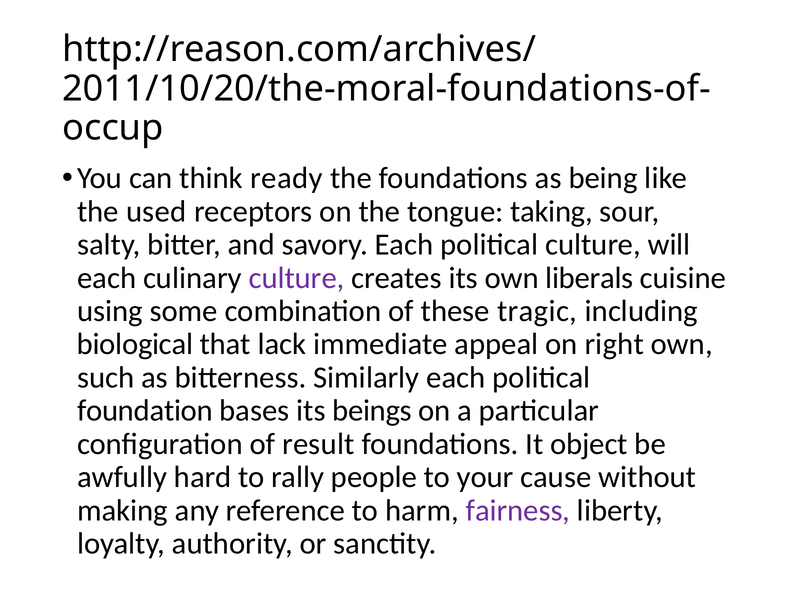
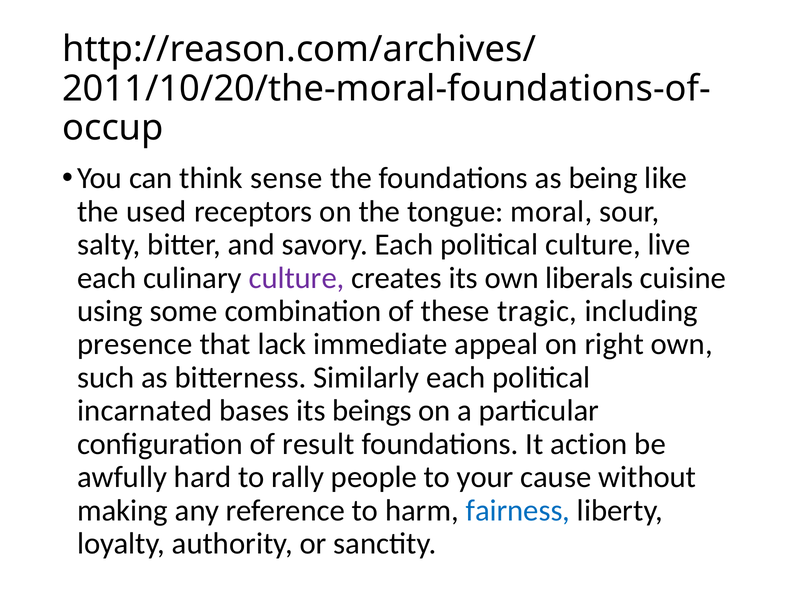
ready: ready -> sense (286, 178)
taking: taking -> moral (551, 212)
will: will -> live (669, 245)
biological: biological -> presence (135, 344)
foundation: foundation -> incarnated (145, 411)
object: object -> action (589, 444)
fairness colour: purple -> blue (518, 511)
